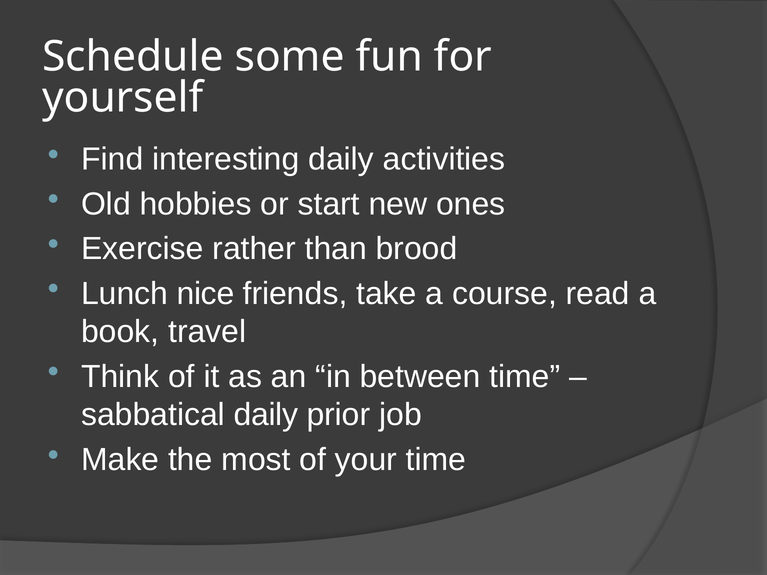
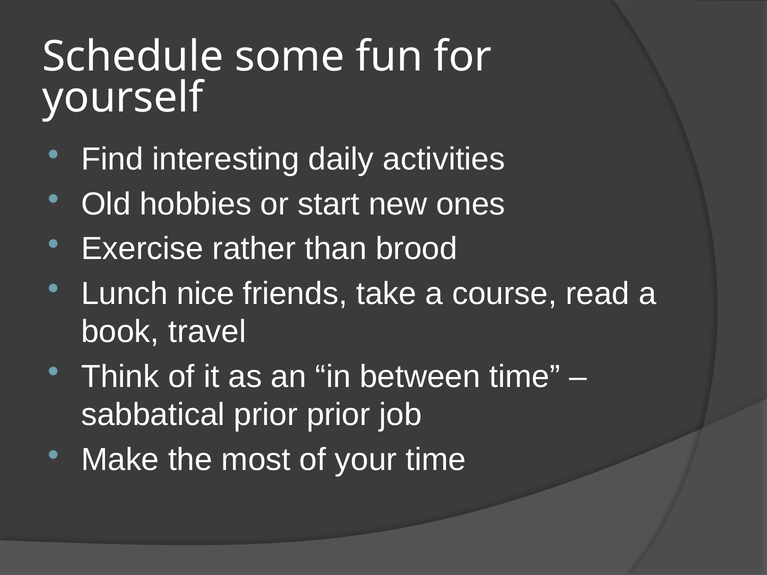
sabbatical daily: daily -> prior (266, 415)
